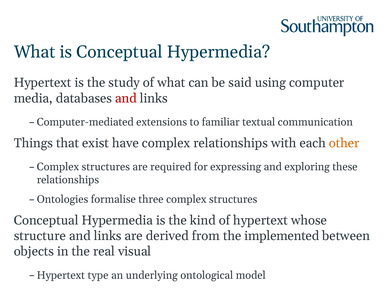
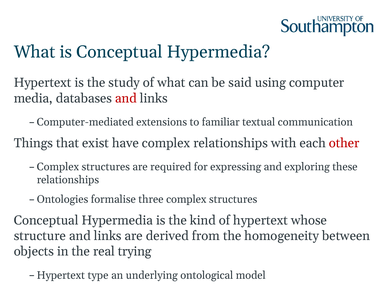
other colour: orange -> red (344, 143)
implemented: implemented -> homogeneity (282, 236)
visual: visual -> trying (135, 251)
